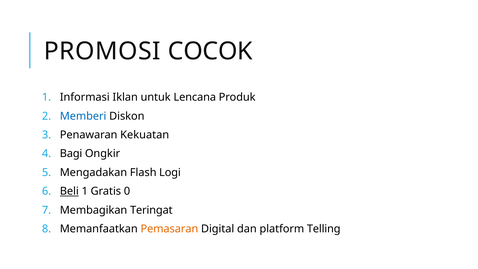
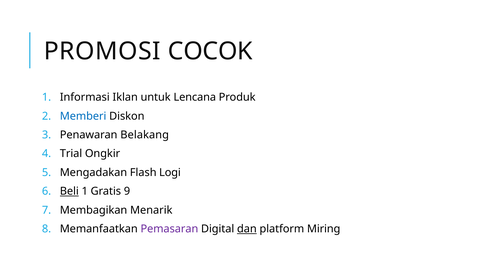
Kekuatan: Kekuatan -> Belakang (145, 135)
Bagi: Bagi -> Trial (71, 154)
0: 0 -> 9 (127, 191)
Teringat: Teringat -> Menarik (151, 210)
Pemasaran colour: orange -> purple (169, 229)
dan underline: none -> present (247, 229)
Telling: Telling -> Miring (324, 229)
